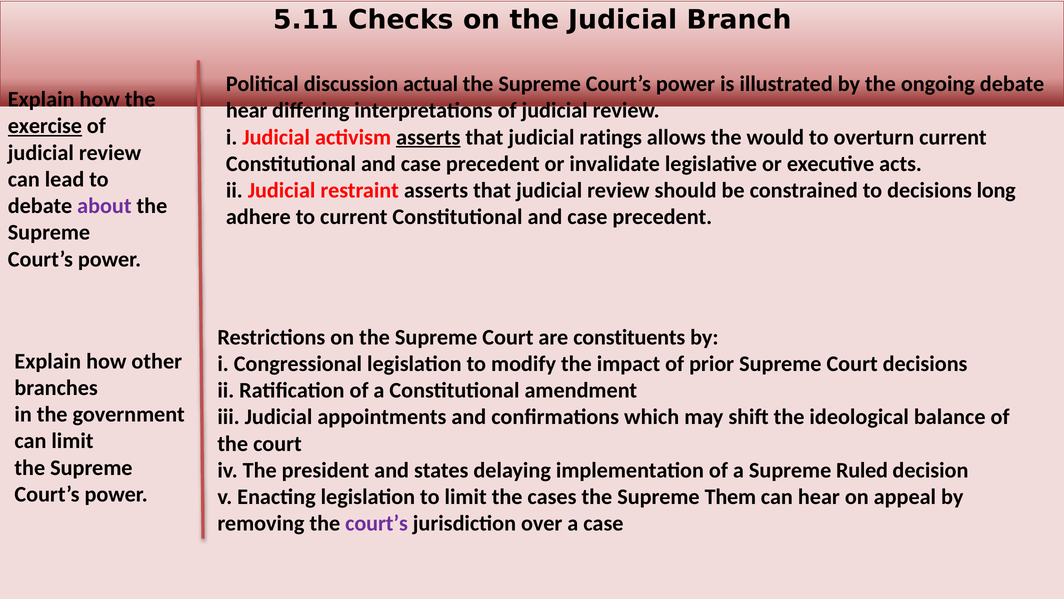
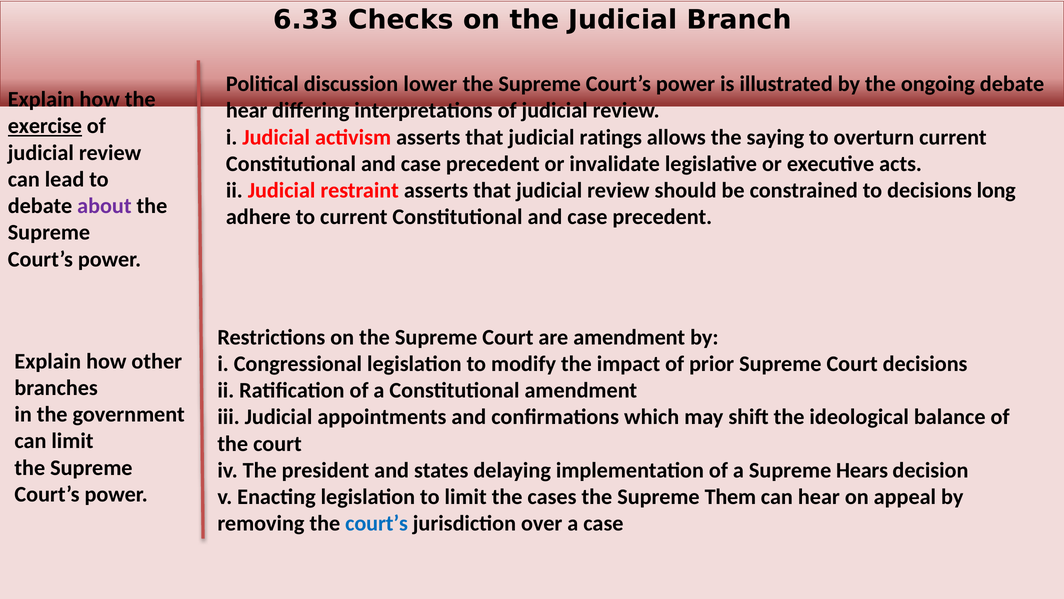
5.11: 5.11 -> 6.33 (306, 20)
actual: actual -> lower (430, 84)
asserts underline: present -> none (428, 137)
would: would -> saying (775, 137)
are constituents: constituents -> amendment (629, 337)
Ruled: Ruled -> Hears (862, 470)
court’s colour: purple -> blue (377, 523)
